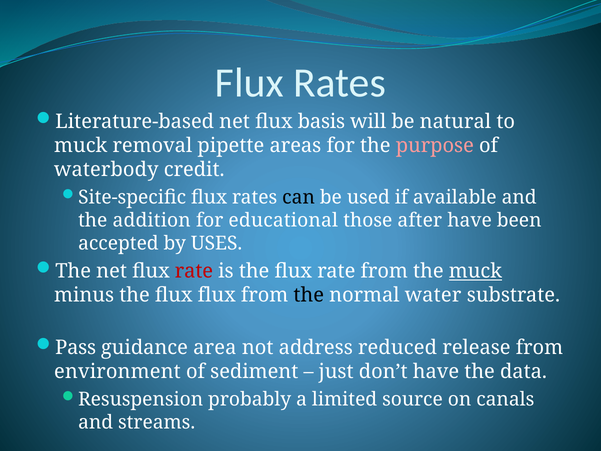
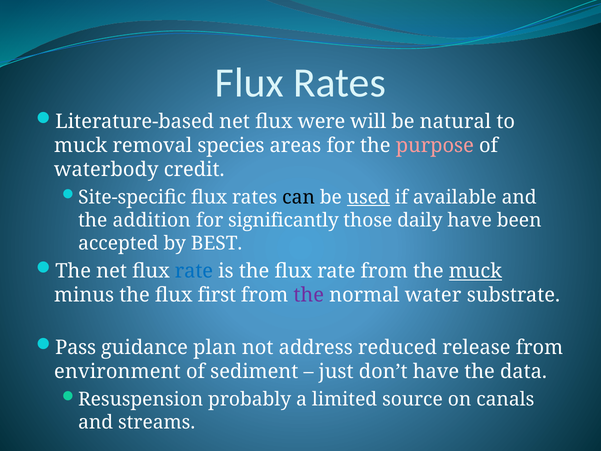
basis: basis -> were (321, 122)
pipette: pipette -> species (231, 146)
used underline: none -> present (368, 197)
educational: educational -> significantly (283, 220)
after: after -> daily (420, 220)
USES: USES -> BEST (217, 243)
rate colour: red -> blue (194, 271)
flux flux: flux -> first (217, 295)
the colour: black -> purple (309, 295)
area: area -> plan (215, 348)
